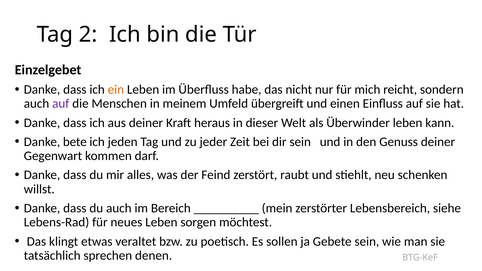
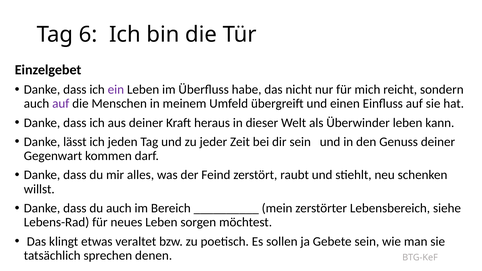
2: 2 -> 6 (88, 34)
ein colour: orange -> purple (116, 90)
bete: bete -> lässt (75, 142)
